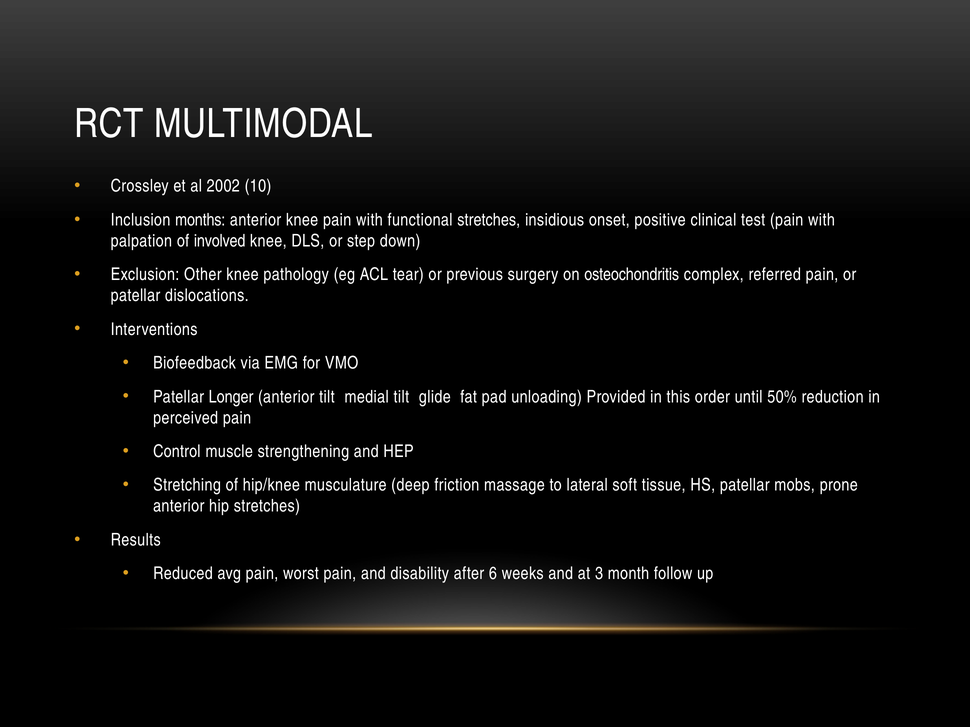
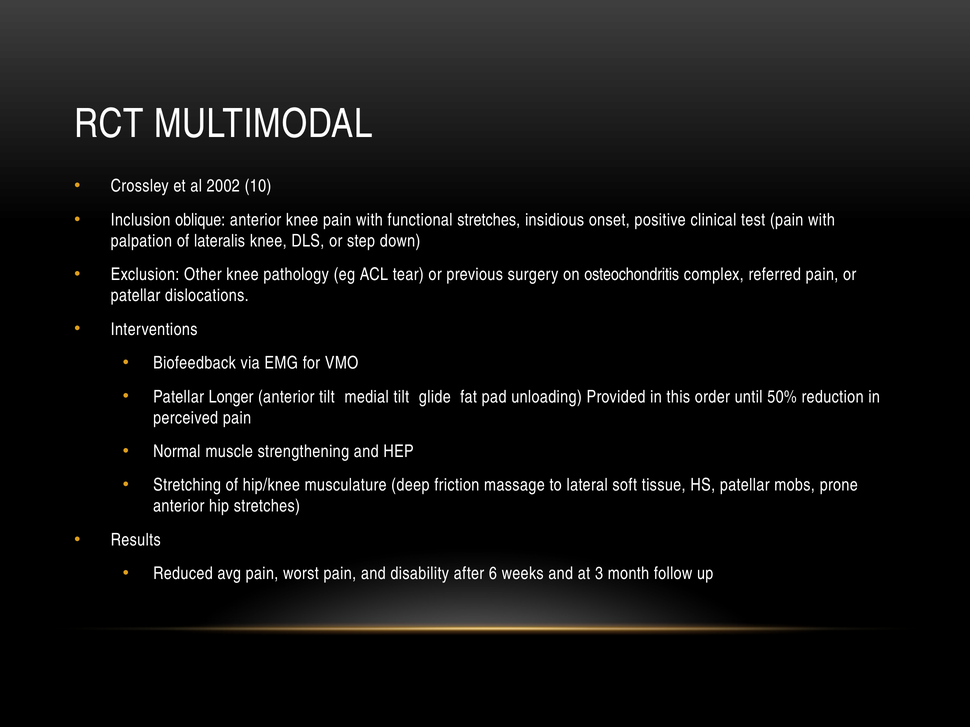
months: months -> oblique (200, 220)
involved: involved -> lateralis (219, 241)
Control: Control -> Normal (177, 452)
